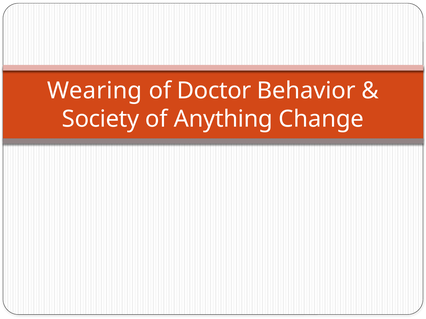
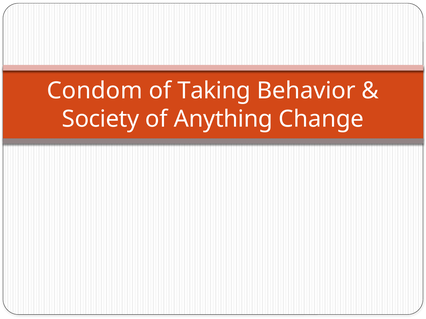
Wearing: Wearing -> Condom (95, 91)
Doctor: Doctor -> Taking (214, 91)
